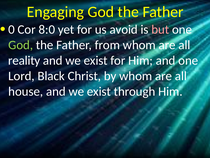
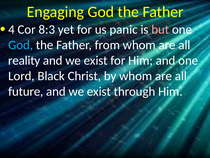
0: 0 -> 4 (12, 29)
8:0: 8:0 -> 8:3 (47, 29)
avoid: avoid -> panic (124, 29)
God colour: light green -> light blue (21, 45)
house: house -> future (26, 91)
